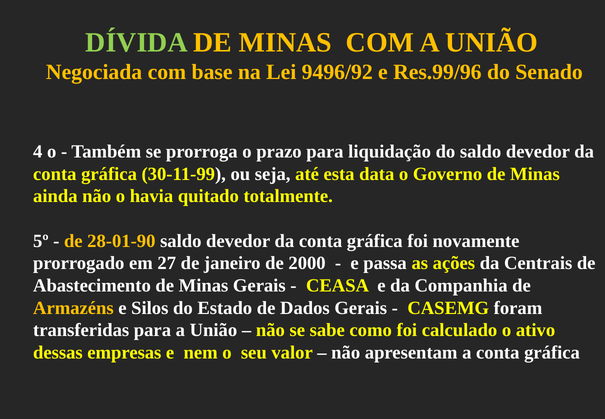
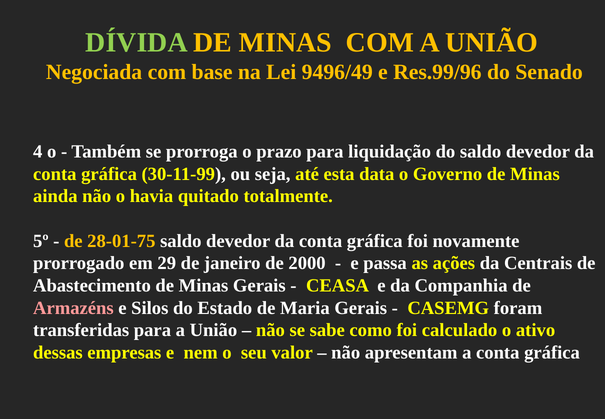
9496/92: 9496/92 -> 9496/49 (337, 72)
28-01-90: 28-01-90 -> 28-01-75 (121, 241)
27: 27 -> 29 (167, 263)
Armazéns colour: yellow -> pink (73, 308)
Dados: Dados -> Maria (305, 308)
